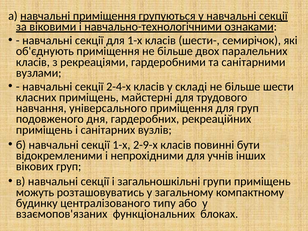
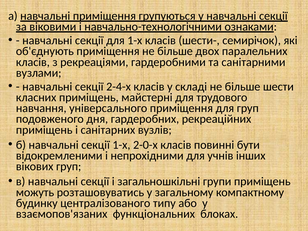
2-9-х: 2-9-х -> 2-0-х (145, 145)
